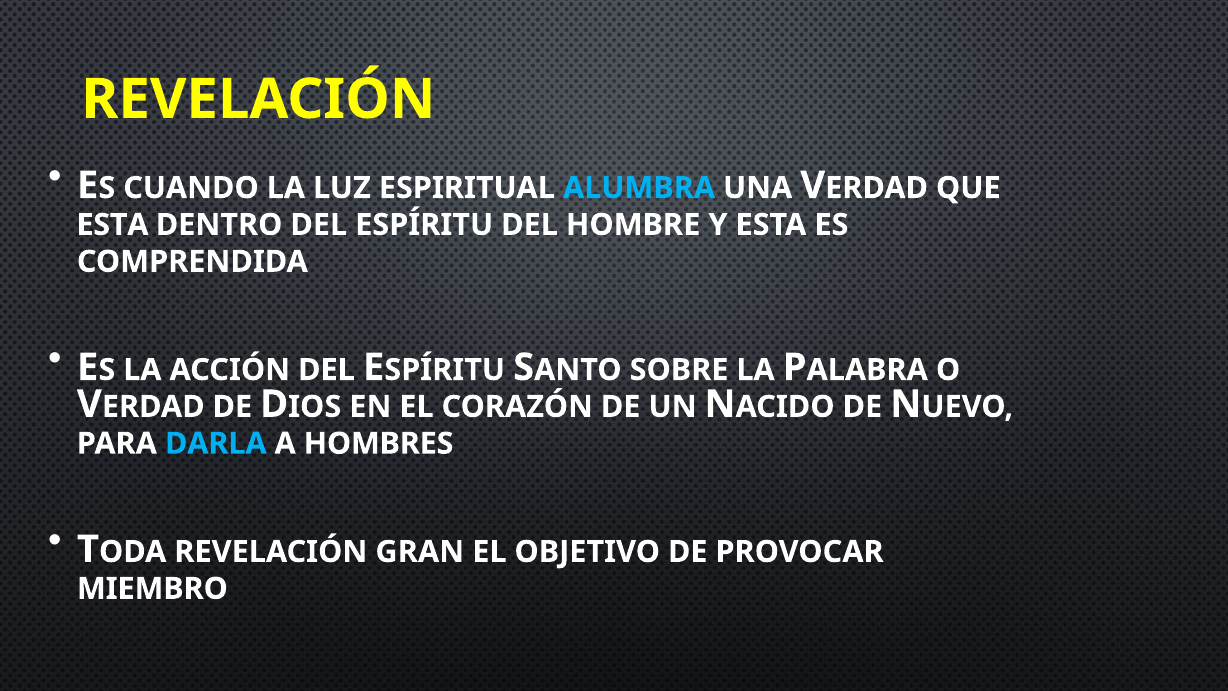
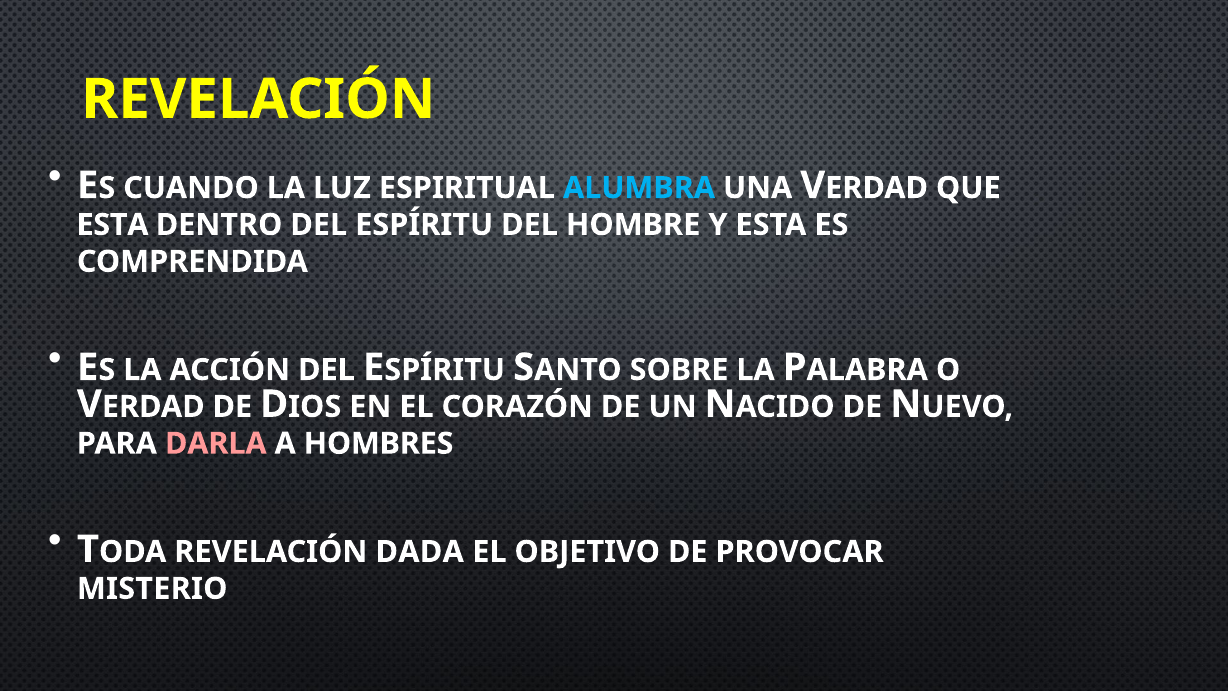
DARLA colour: light blue -> pink (216, 443)
GRAN: GRAN -> DADA (420, 552)
MIEMBRO: MIEMBRO -> MISTERIO (152, 588)
